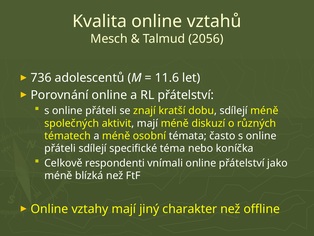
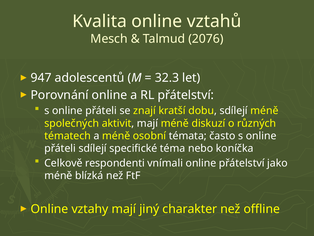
2056: 2056 -> 2076 (206, 39)
736: 736 -> 947 (41, 78)
11.6: 11.6 -> 32.3 (167, 78)
